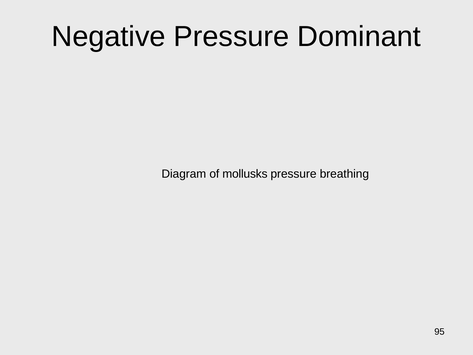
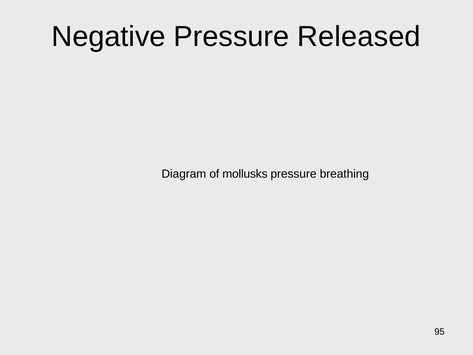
Dominant: Dominant -> Released (359, 37)
